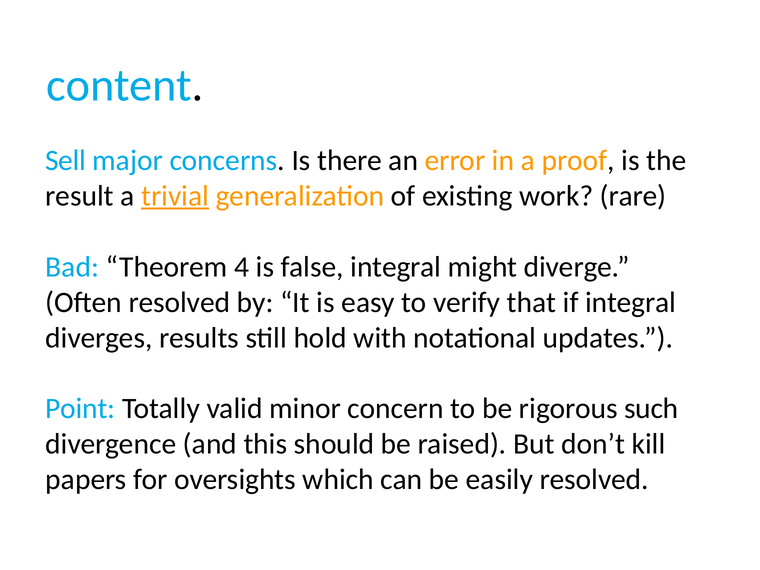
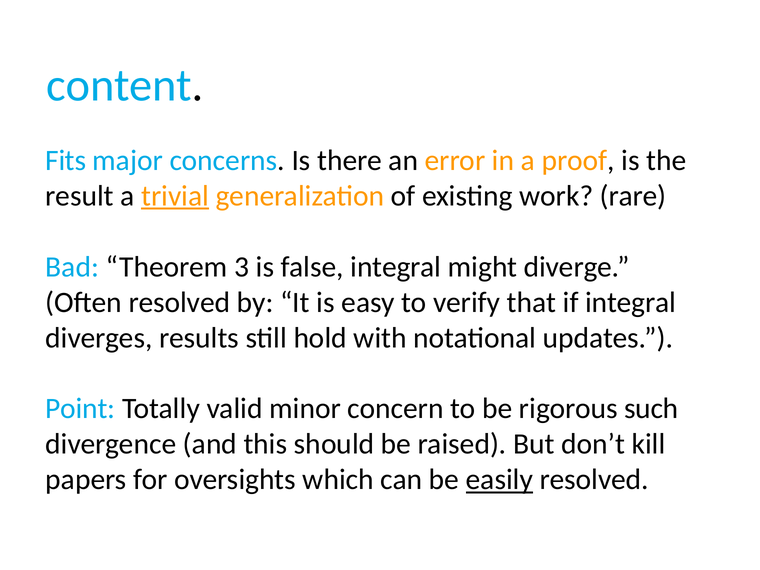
Sell: Sell -> Fits (66, 160)
4: 4 -> 3 (242, 267)
easily underline: none -> present (499, 480)
